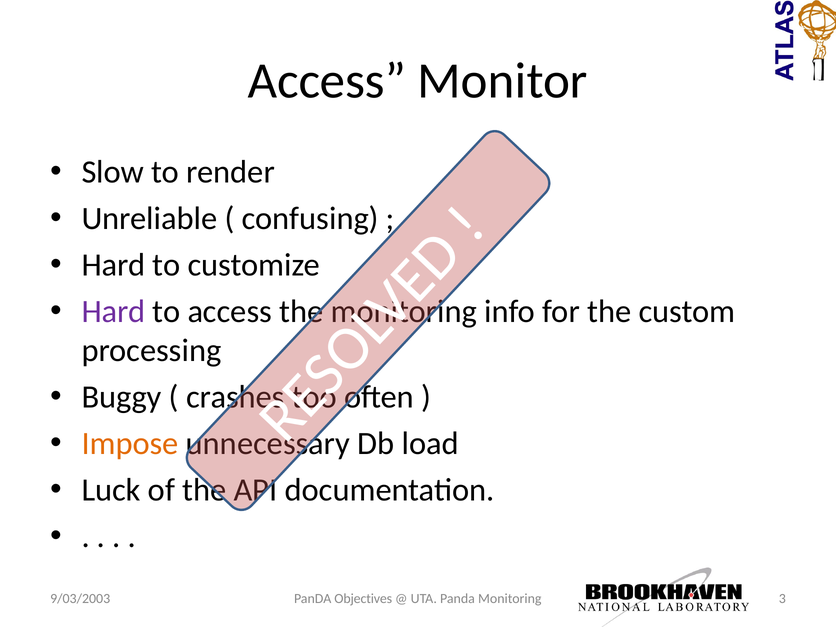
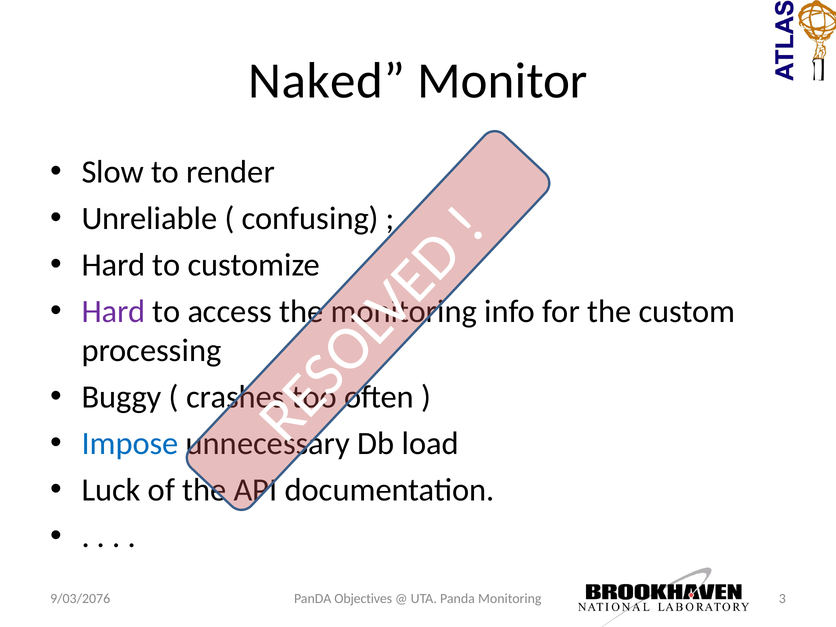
Access: Access -> Naked (327, 81)
Impose colour: orange -> blue (130, 444)
9/03/2003: 9/03/2003 -> 9/03/2076 (80, 599)
